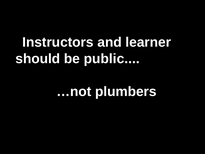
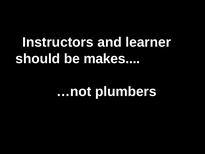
public: public -> makes (112, 59)
